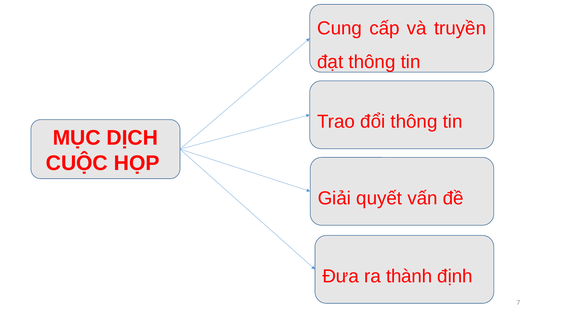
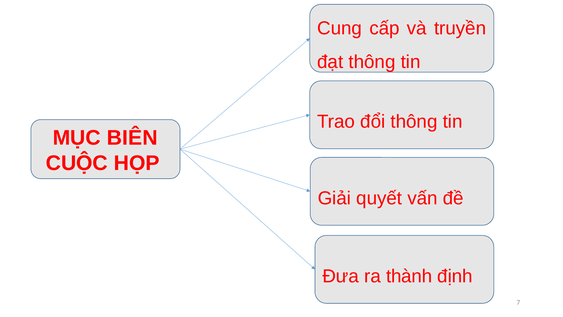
DỊCH: DỊCH -> BIÊN (132, 138)
